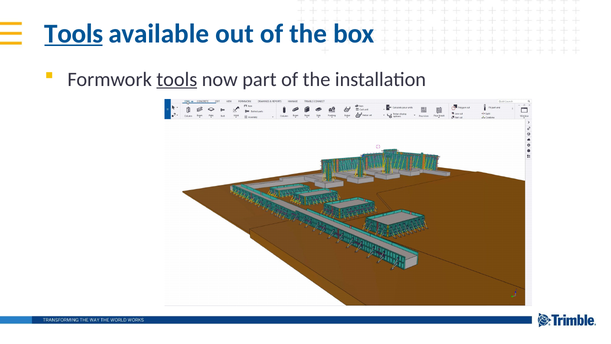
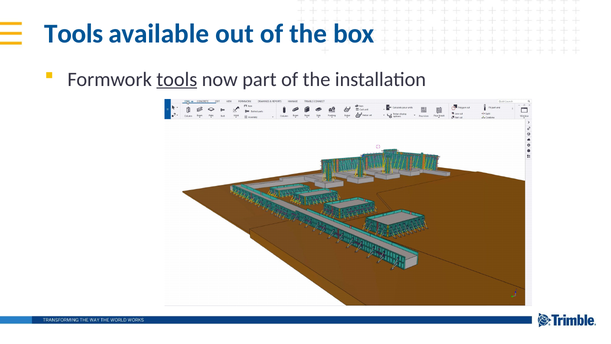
Tools underline: present -> none (74, 34)
